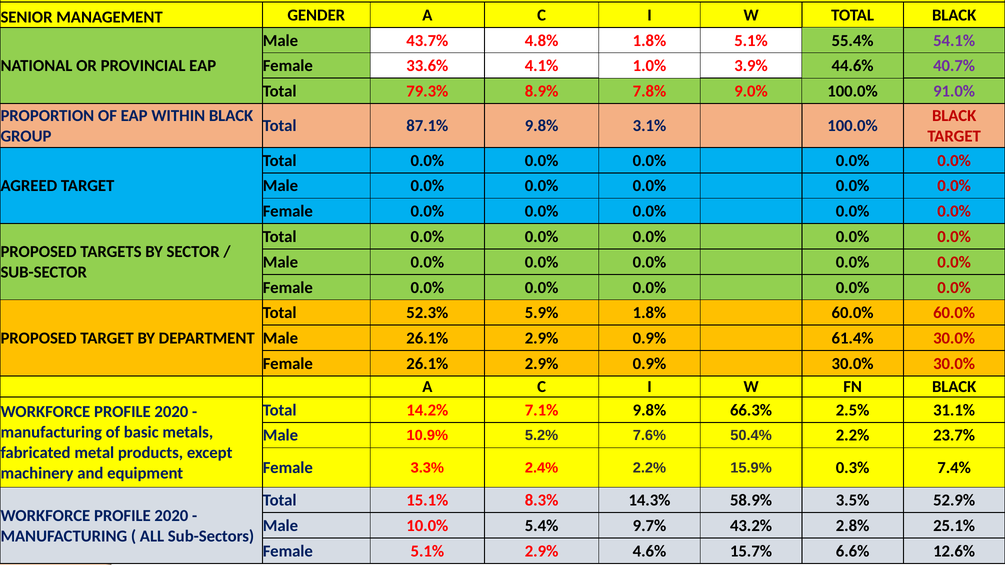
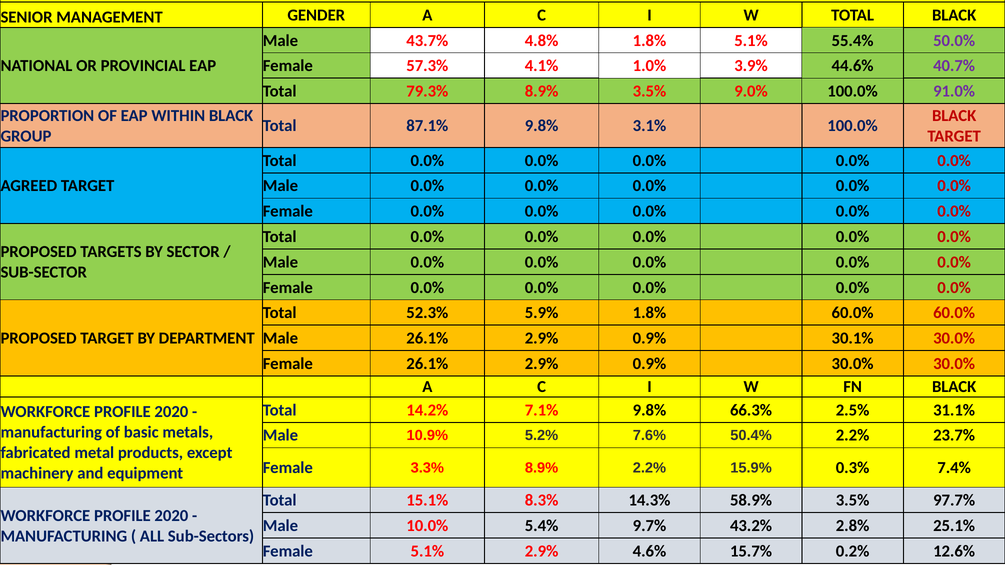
54.1%: 54.1% -> 50.0% (954, 41)
33.6%: 33.6% -> 57.3% (427, 66)
8.9% 7.8%: 7.8% -> 3.5% (649, 91)
61.4%: 61.4% -> 30.1% (853, 338)
3.3% 2.4%: 2.4% -> 8.9% (542, 468)
52.9%: 52.9% -> 97.7% (954, 501)
6.6%: 6.6% -> 0.2% (853, 551)
